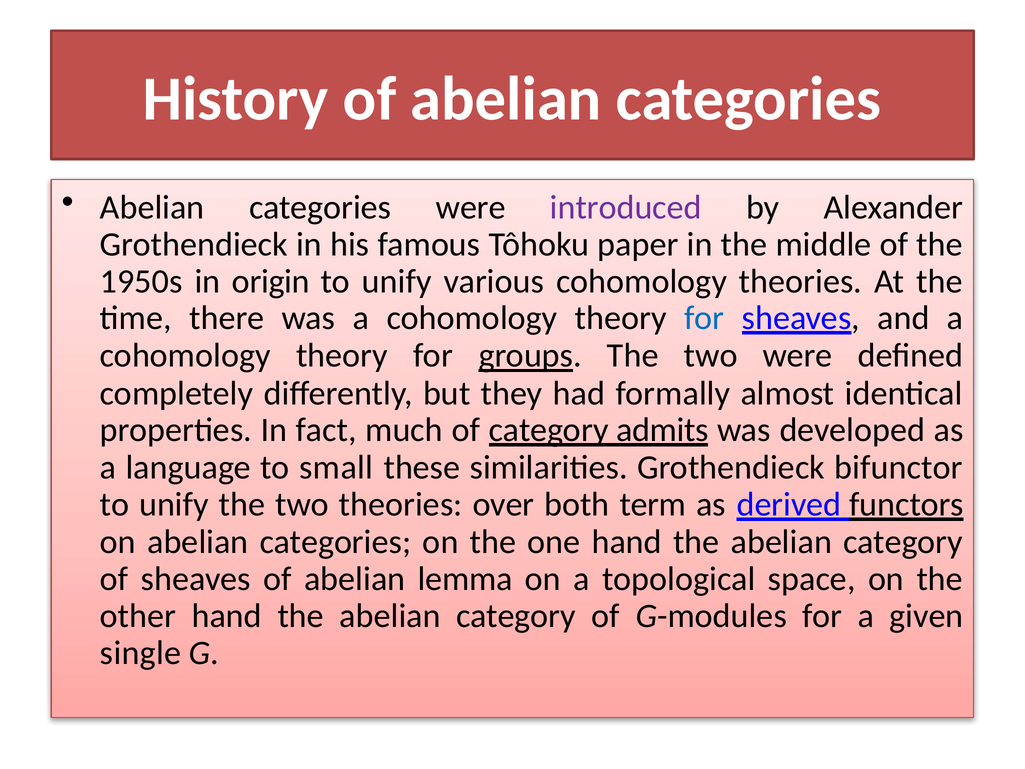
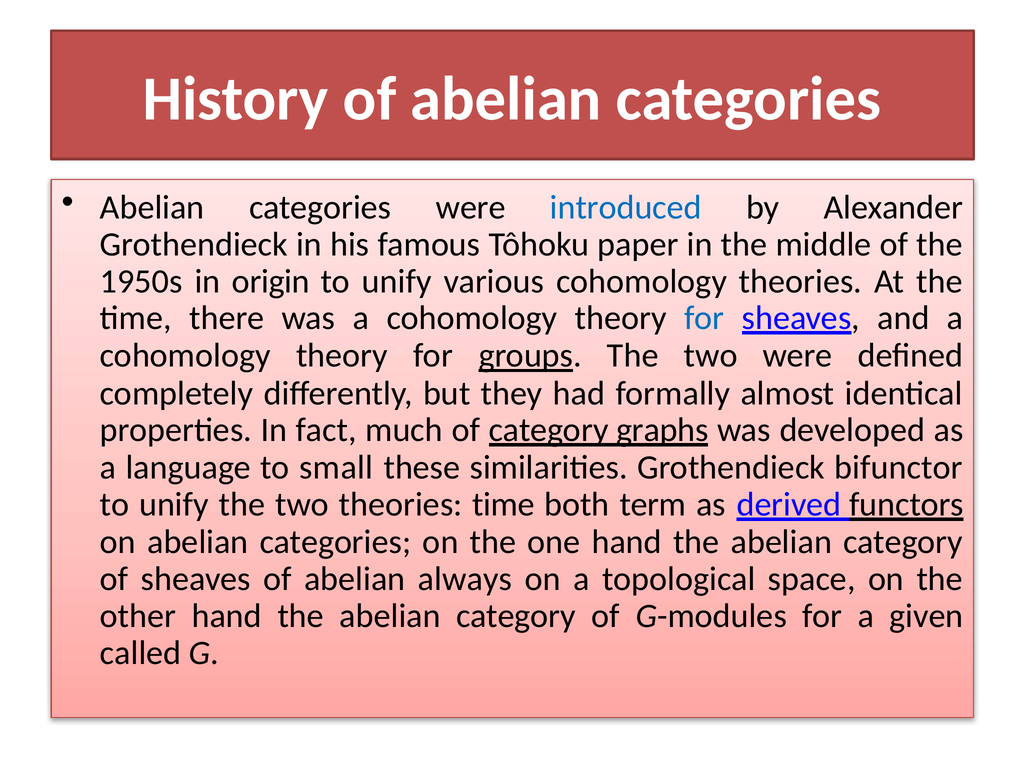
introduced colour: purple -> blue (626, 207)
admits: admits -> graphs (662, 430)
theories over: over -> time (503, 504)
lemma: lemma -> always (465, 579)
single: single -> called (141, 653)
